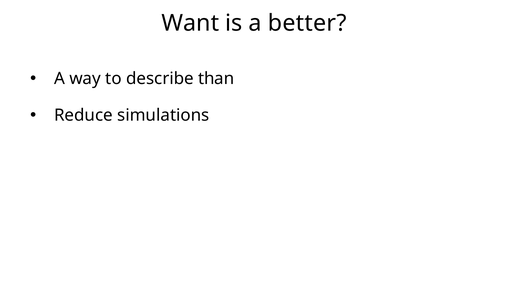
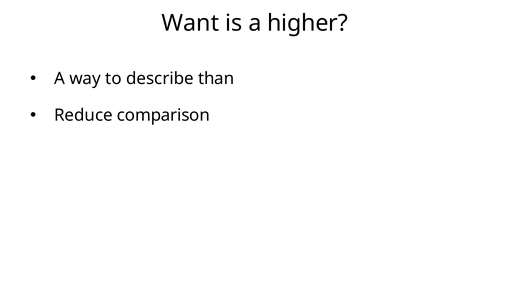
better: better -> higher (307, 23)
simulations: simulations -> comparison (163, 115)
